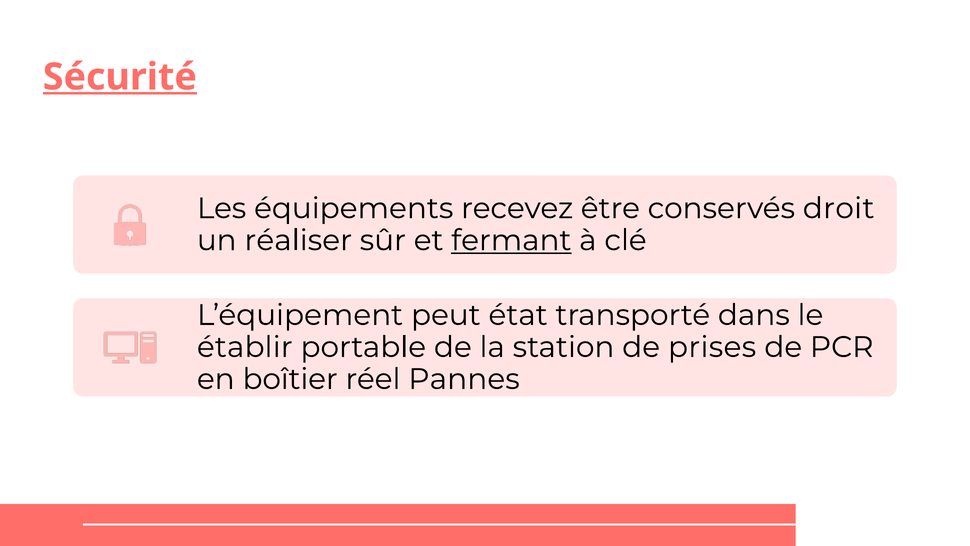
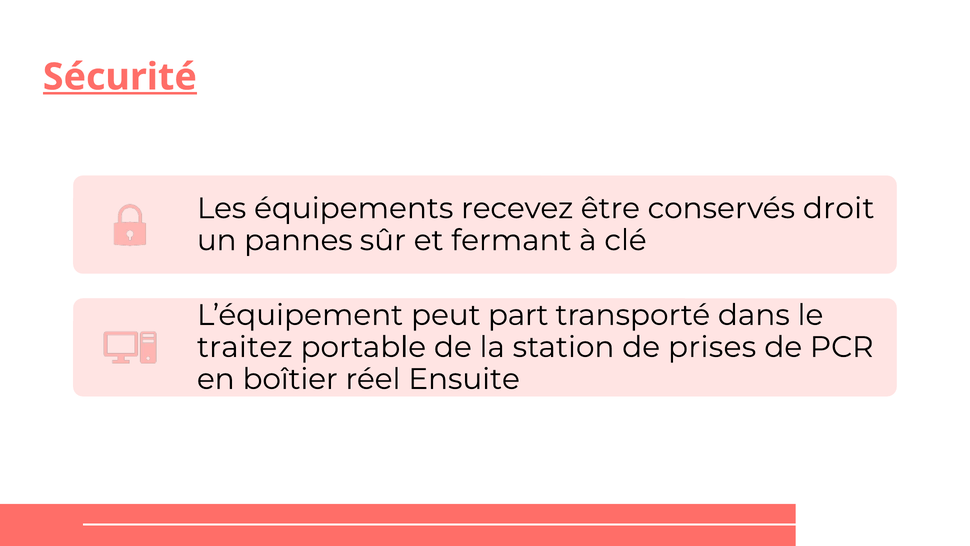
réaliser: réaliser -> pannes (298, 240)
fermant underline: present -> none (511, 240)
état: état -> part (518, 315)
établir: établir -> traitez (245, 347)
Pannes: Pannes -> Ensuite (464, 379)
